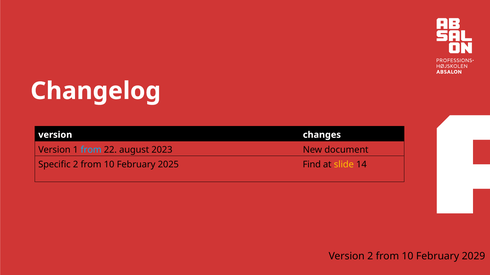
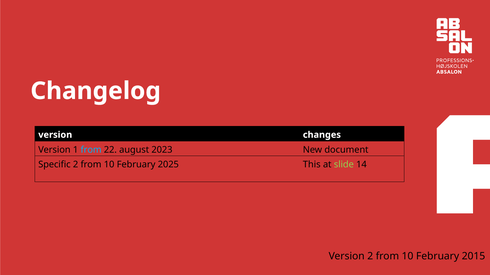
Find: Find -> This (312, 165)
slide colour: yellow -> light green (344, 165)
2029: 2029 -> 2015 (474, 257)
